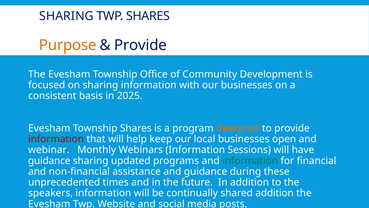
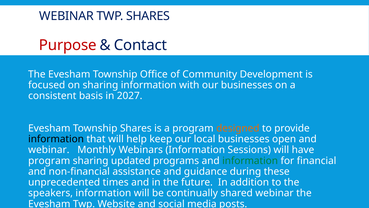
SHARING: SHARING -> WEBINAR (67, 16)
Purpose colour: orange -> red (68, 45)
Provide: Provide -> Contact (140, 45)
2025: 2025 -> 2027 (130, 96)
information colour: red -> black (56, 139)
guidance: guidance -> program (49, 160)
shared addition: addition -> webinar (274, 193)
